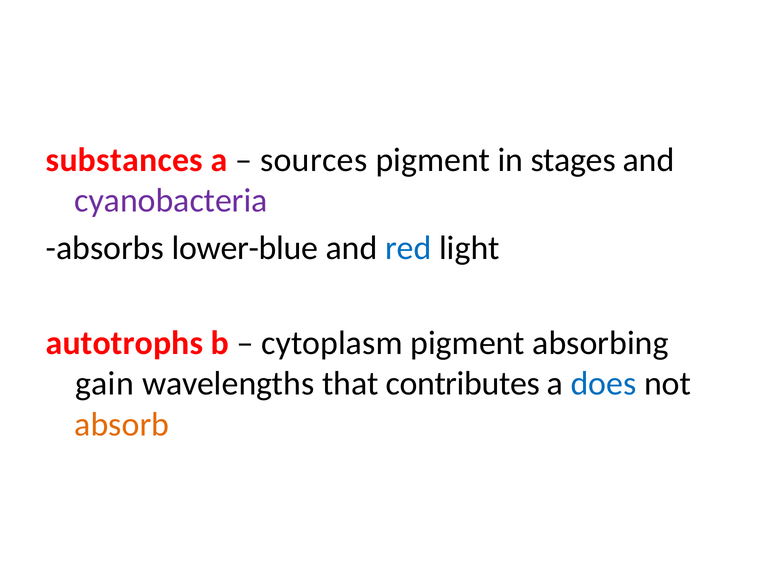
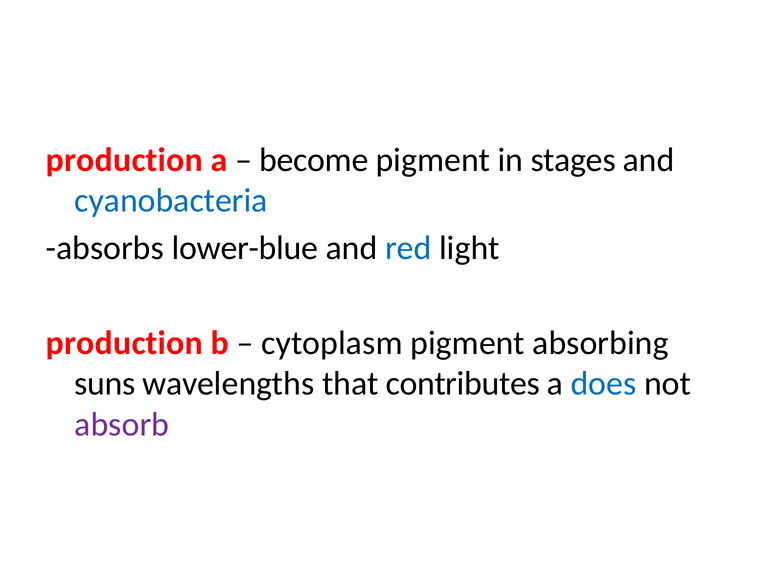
substances: substances -> production (124, 160)
sources: sources -> become (314, 160)
cyanobacteria colour: purple -> blue (171, 201)
autotrophs: autotrophs -> production (124, 343)
gain: gain -> suns (105, 384)
absorb colour: orange -> purple (122, 425)
